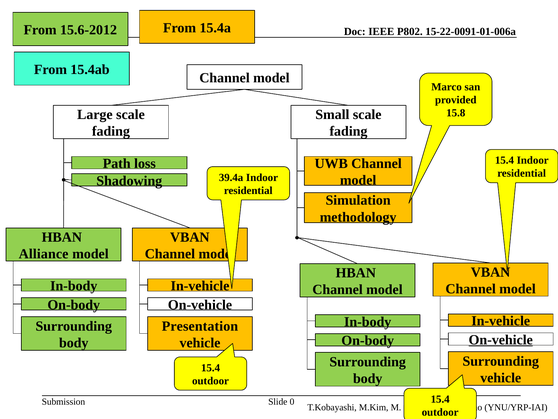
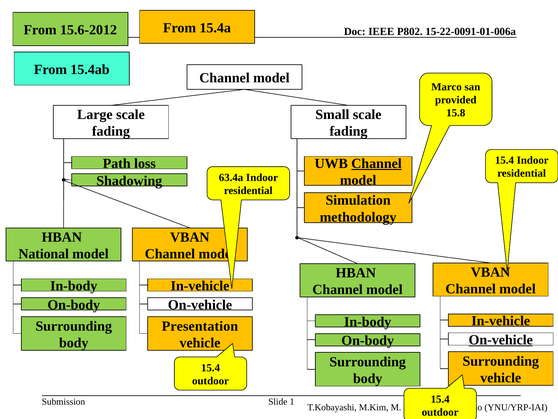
Channel underline: none -> present (377, 163)
39.4a: 39.4a -> 63.4a (231, 177)
Alliance: Alliance -> National (44, 254)
0: 0 -> 1 (292, 401)
